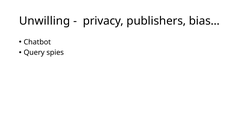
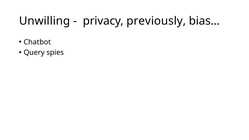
publishers: publishers -> previously (156, 21)
